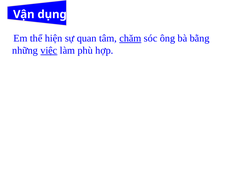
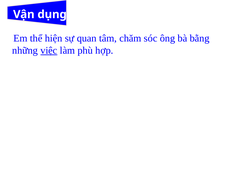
chăm underline: present -> none (130, 38)
